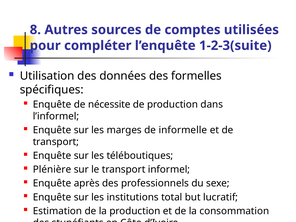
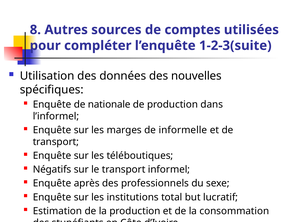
formelles: formelles -> nouvelles (196, 76)
nécessite: nécessite -> nationale (109, 104)
Plénière: Plénière -> Négatifs (52, 170)
